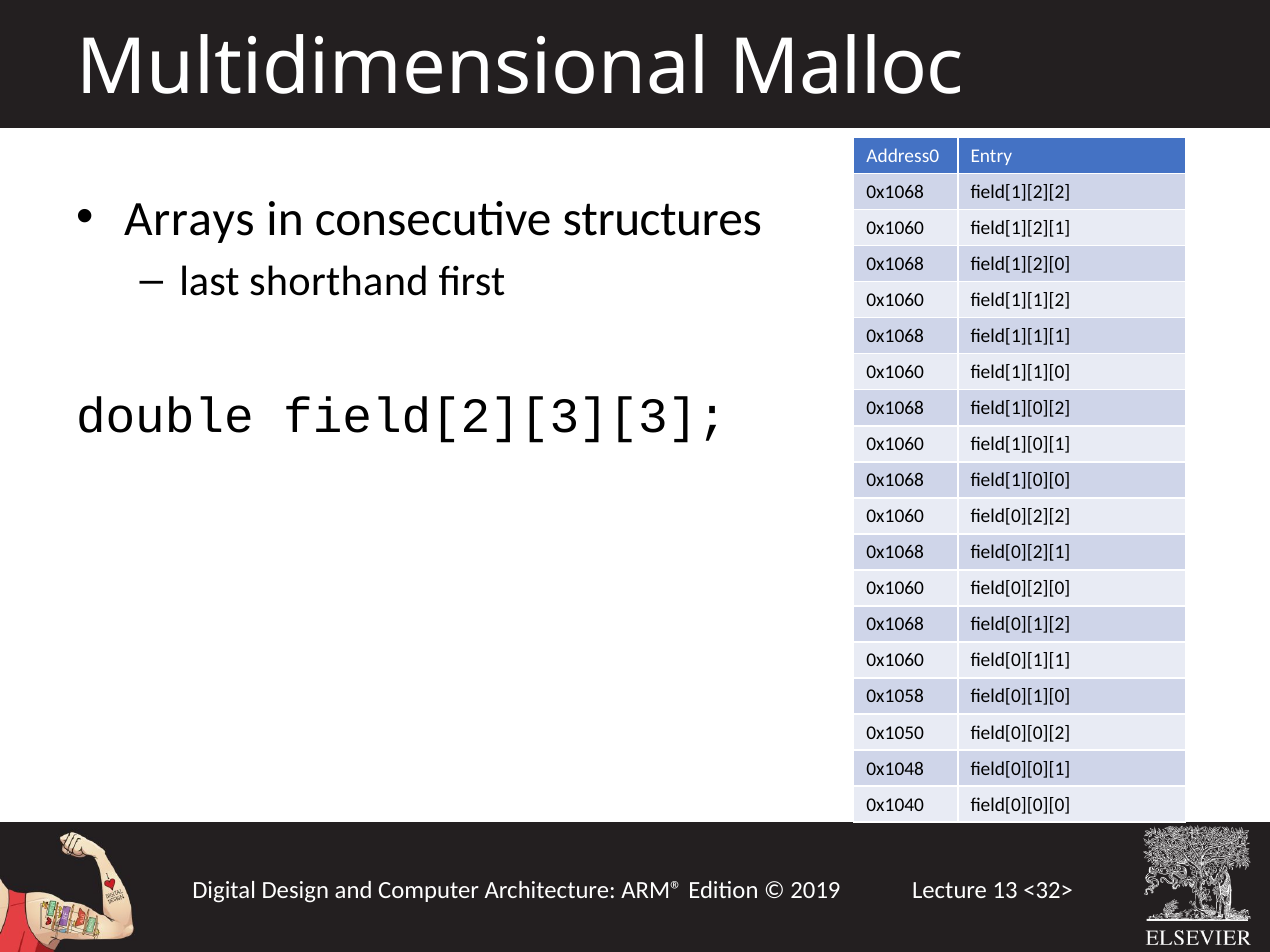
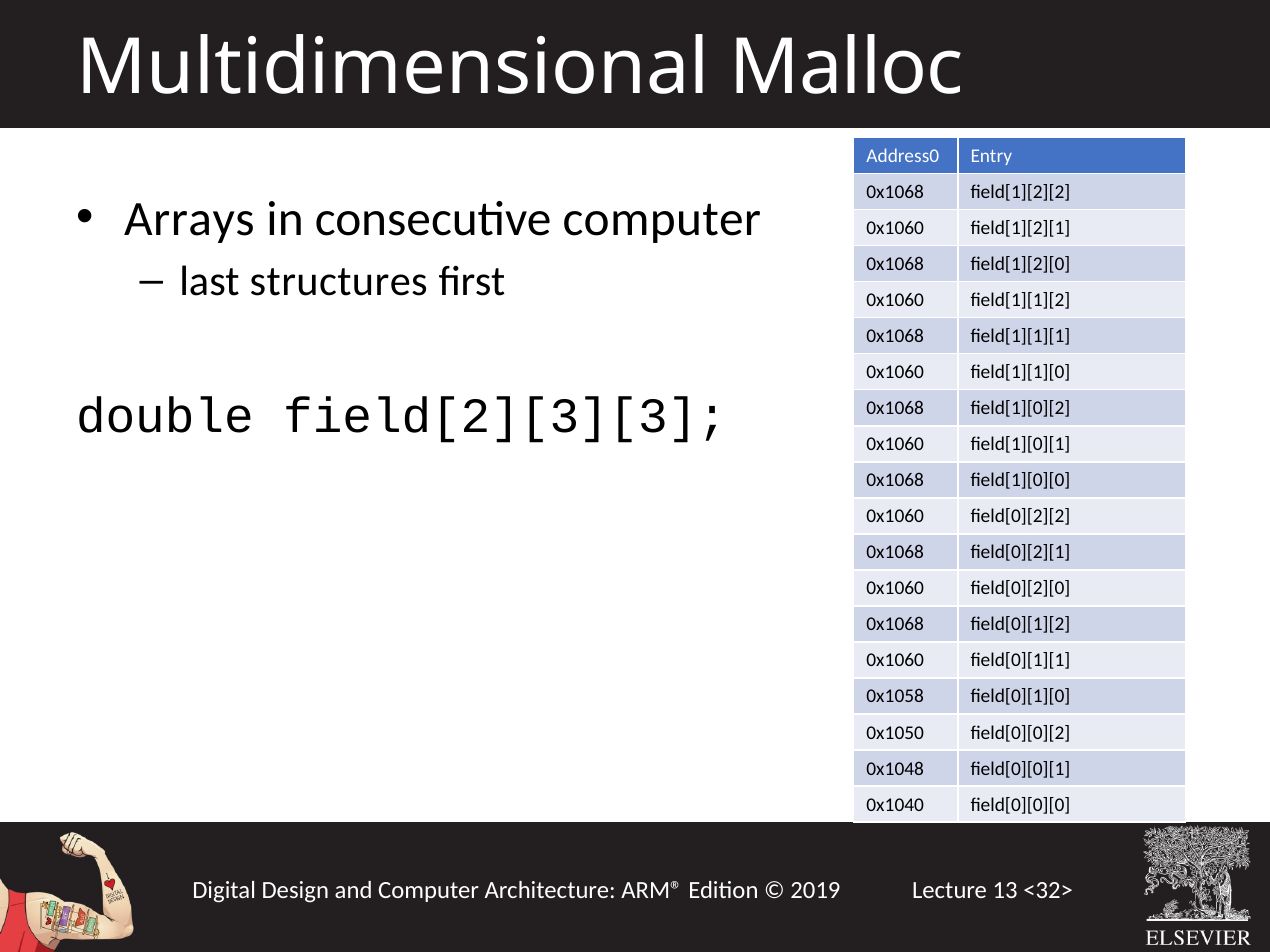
consecutive structures: structures -> computer (662, 219)
shorthand: shorthand -> structures (339, 282)
